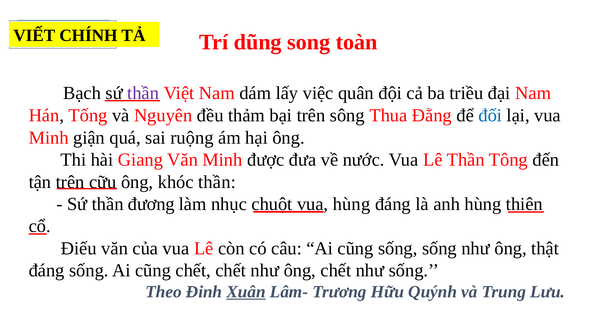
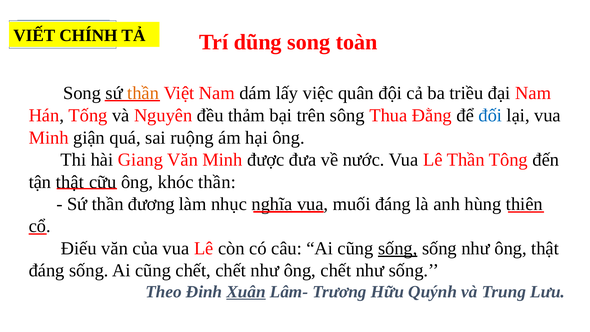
Bạch: Bạch -> Song (82, 93)
thần colour: purple -> orange (143, 93)
tận trên: trên -> thật (70, 182)
chuột: chuột -> nghĩa (272, 204)
vua hùng: hùng -> muối (352, 204)
sống underline: none -> present (398, 248)
